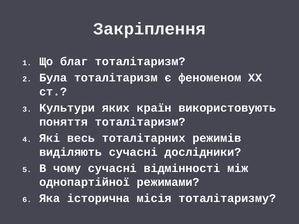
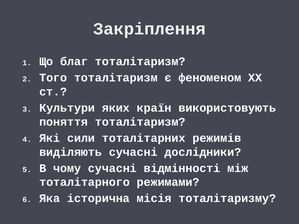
Була: Була -> Того (53, 78)
весь: весь -> сили (81, 138)
однопартійної: однопартійної -> тоталітарного (85, 182)
